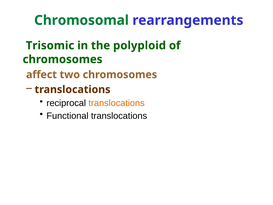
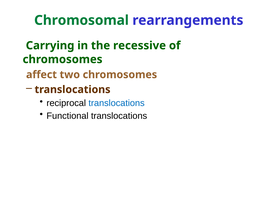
Trisomic: Trisomic -> Carrying (50, 45)
polyploid: polyploid -> recessive (140, 45)
translocations colour: orange -> blue (117, 103)
